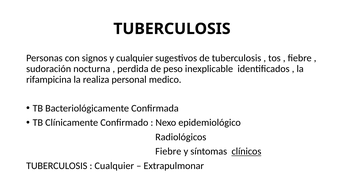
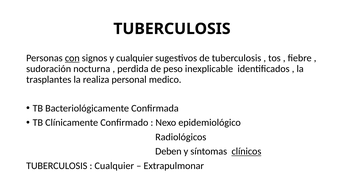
con underline: none -> present (72, 58)
rifampicina: rifampicina -> trasplantes (49, 80)
Fiebre: Fiebre -> Deben (168, 152)
